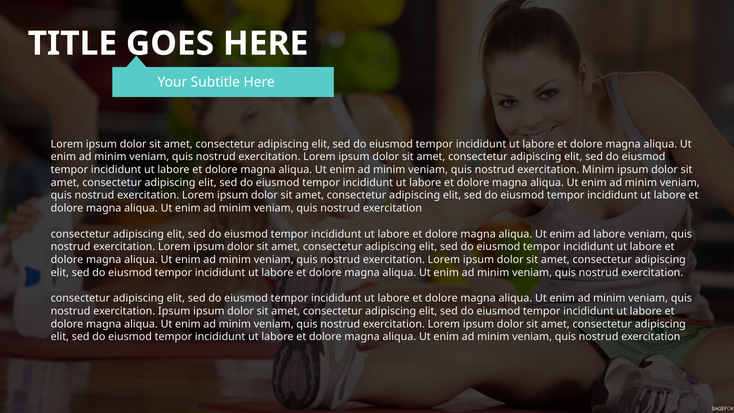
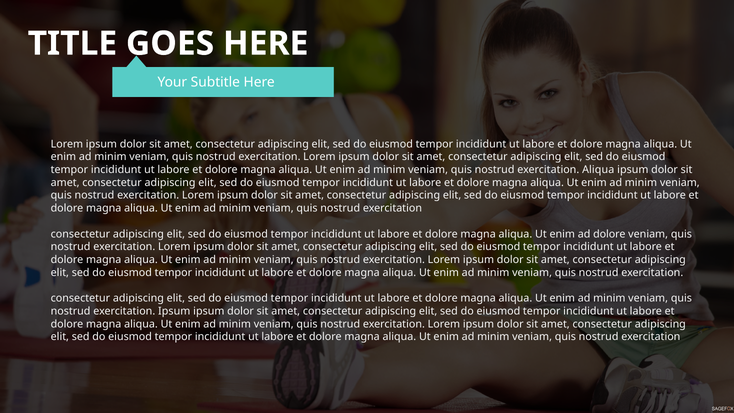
exercitation Minim: Minim -> Aliqua (598, 170)
ad labore: labore -> dolore (609, 234)
